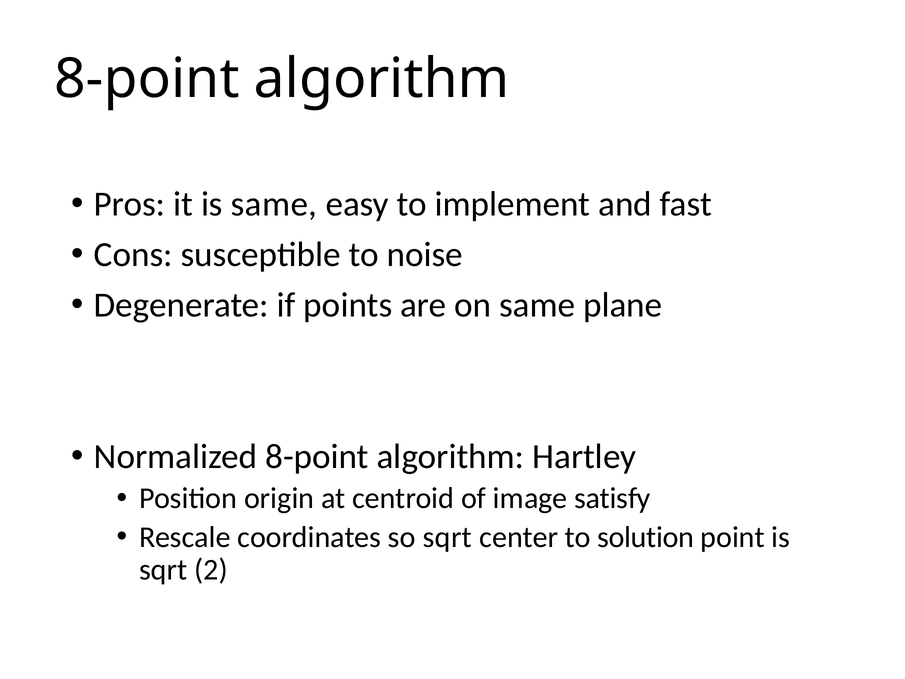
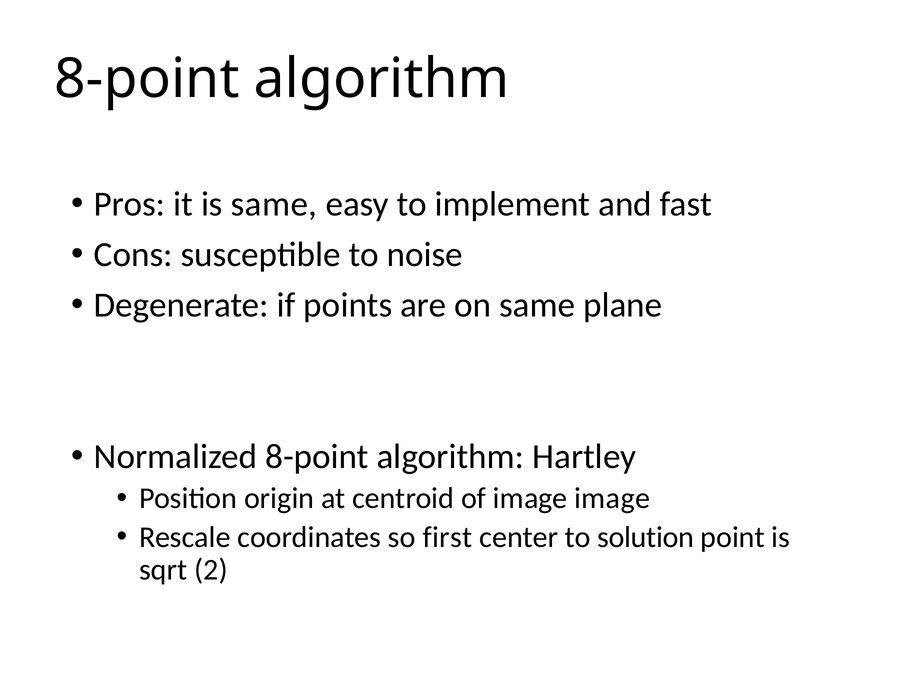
image satisfy: satisfy -> image (612, 498)
so sqrt: sqrt -> first (447, 537)
